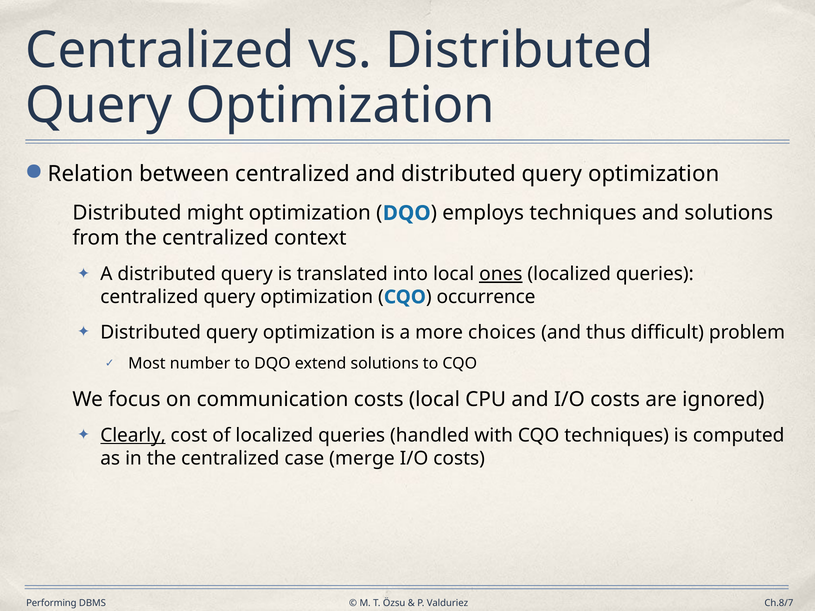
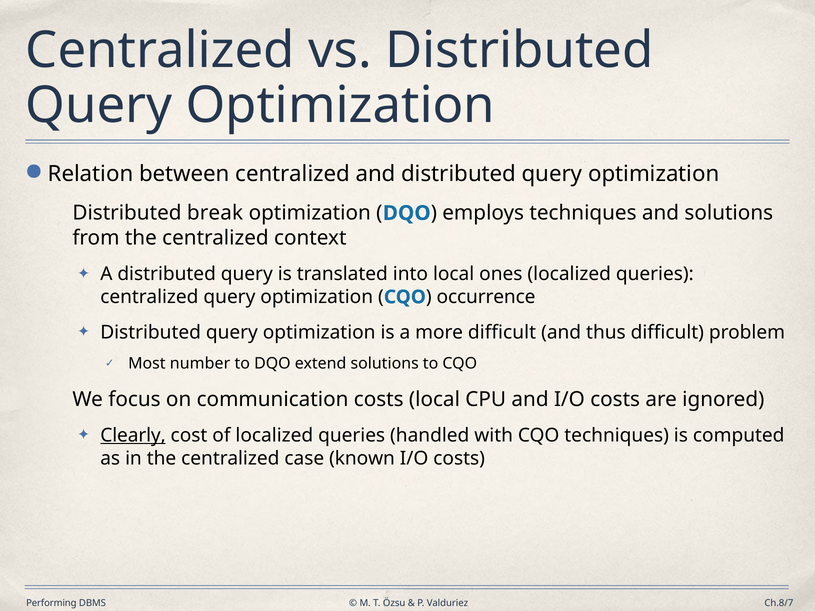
might: might -> break (215, 213)
ones underline: present -> none (501, 274)
more choices: choices -> difficult (502, 332)
merge: merge -> known (362, 458)
